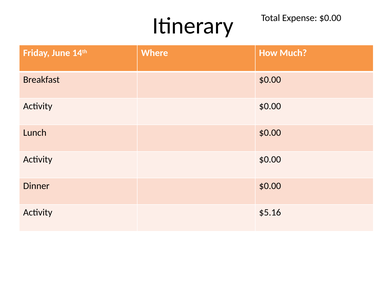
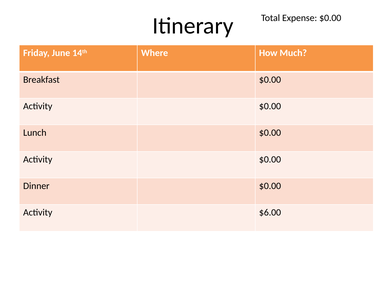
$5.16: $5.16 -> $6.00 (270, 212)
